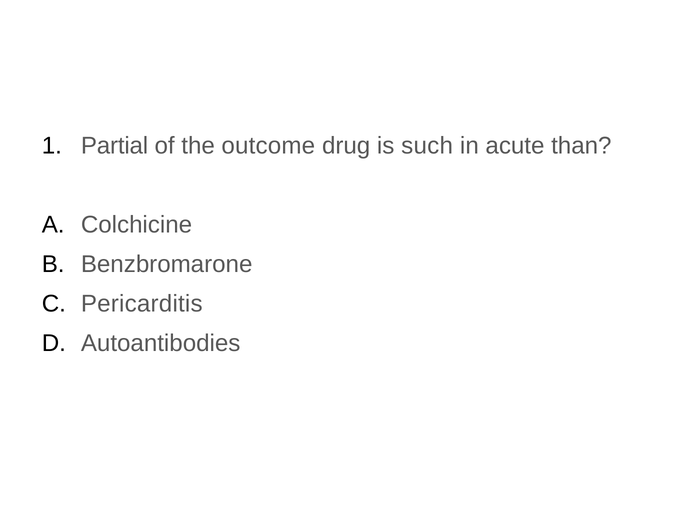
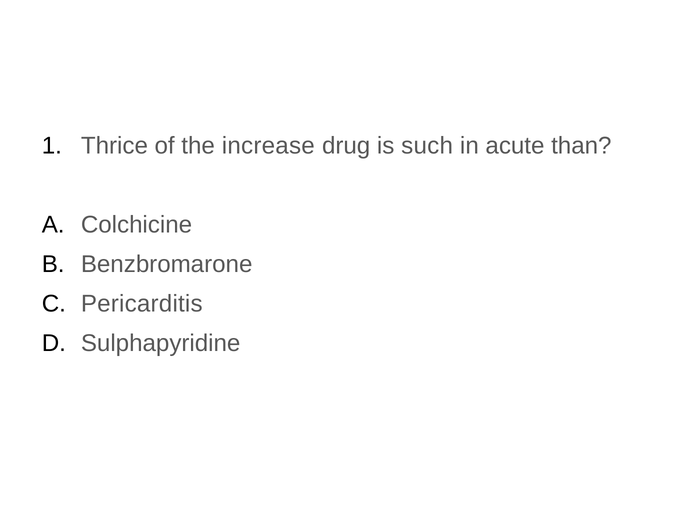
Partial: Partial -> Thrice (114, 146)
outcome: outcome -> increase (268, 146)
Autoantibodies: Autoantibodies -> Sulphapyridine (161, 343)
